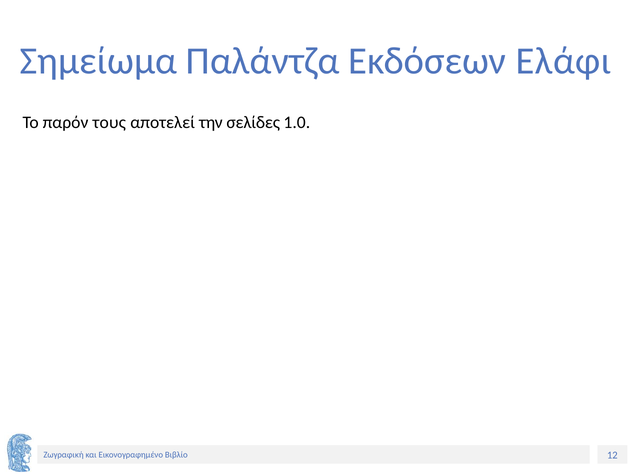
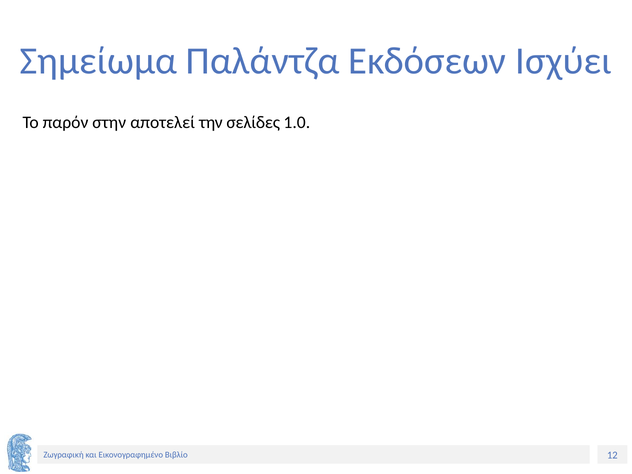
Ελάφι: Ελάφι -> Ισχύει (564, 61)
τους: τους -> στην (109, 123)
